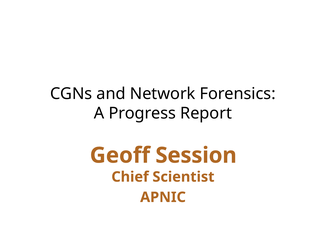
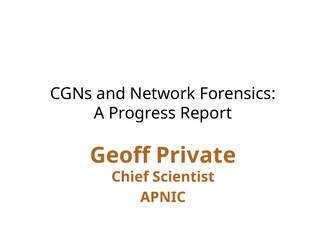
Session: Session -> Private (196, 155)
